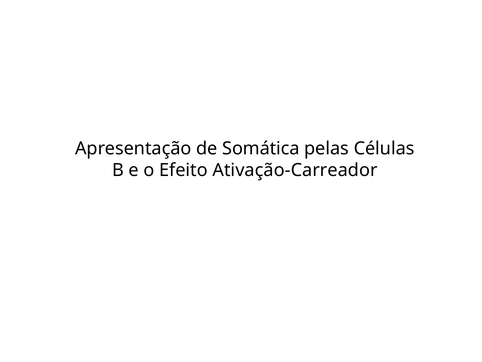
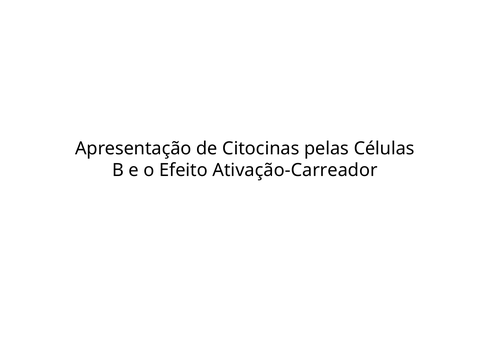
Somática: Somática -> Citocinas (261, 148)
